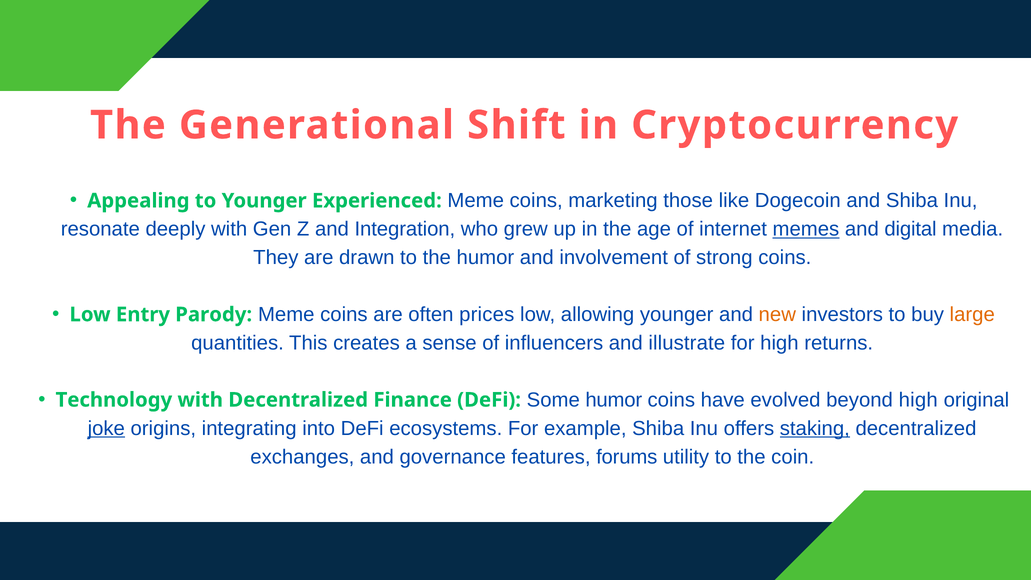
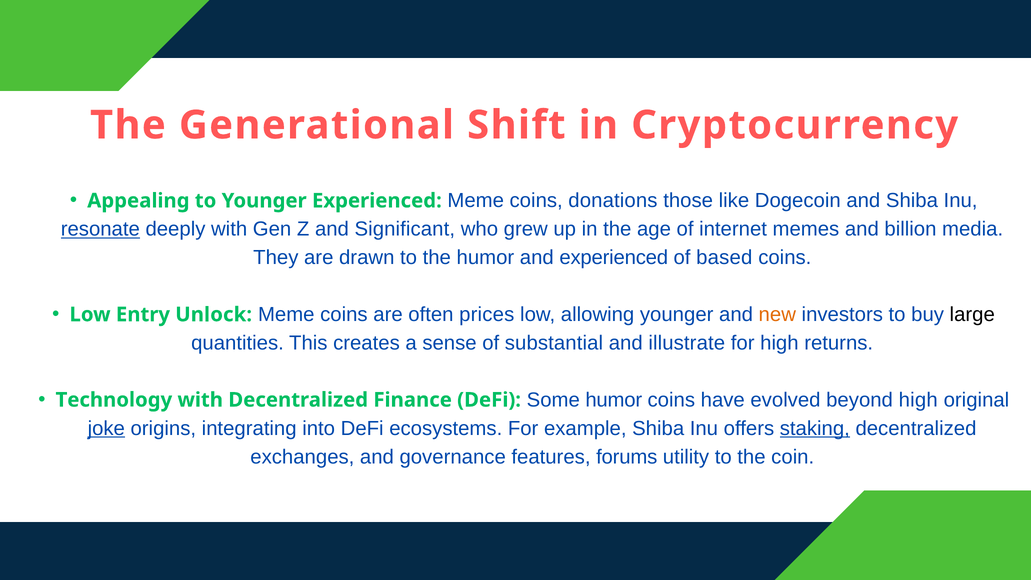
marketing: marketing -> donations (613, 201)
resonate underline: none -> present (100, 229)
Integration: Integration -> Significant (405, 229)
memes underline: present -> none (806, 229)
digital: digital -> billion (910, 229)
and involvement: involvement -> experienced (614, 258)
strong: strong -> based (724, 258)
Parody: Parody -> Unlock (214, 315)
large colour: orange -> black (972, 315)
influencers: influencers -> substantial (554, 343)
